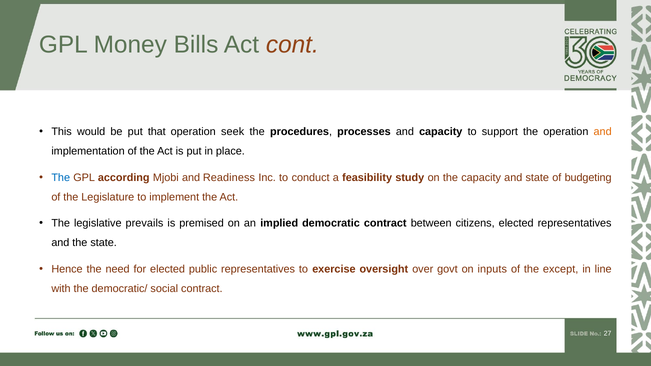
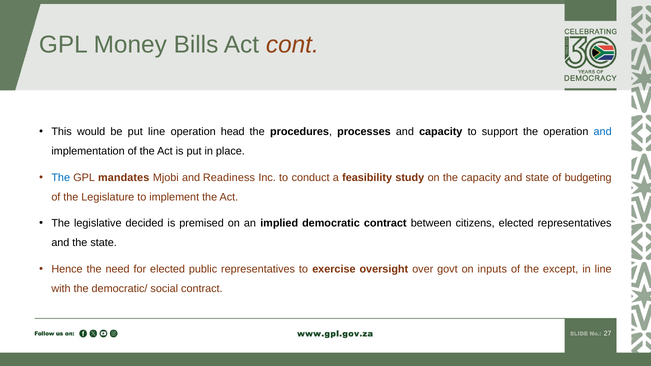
put that: that -> line (157, 132)
seek: seek -> head (233, 132)
and colour: orange -> blue (603, 132)
according: according -> mandates (124, 178)
prevails: prevails -> decided (145, 223)
